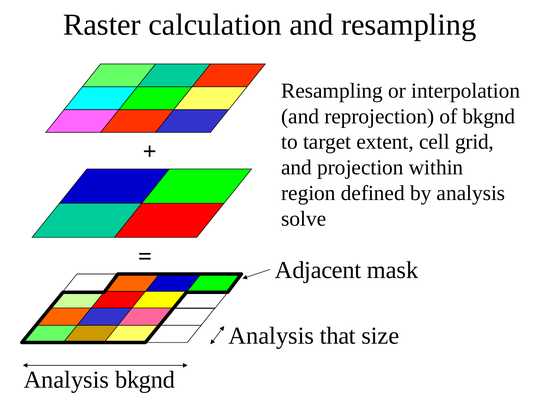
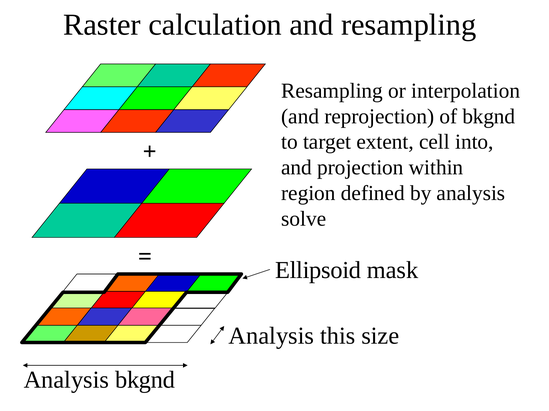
grid: grid -> into (474, 142)
Adjacent: Adjacent -> Ellipsoid (318, 271)
that: that -> this (338, 337)
